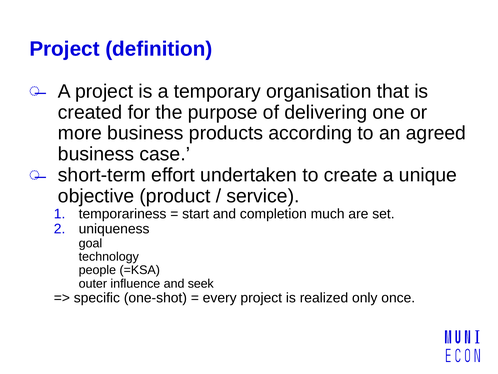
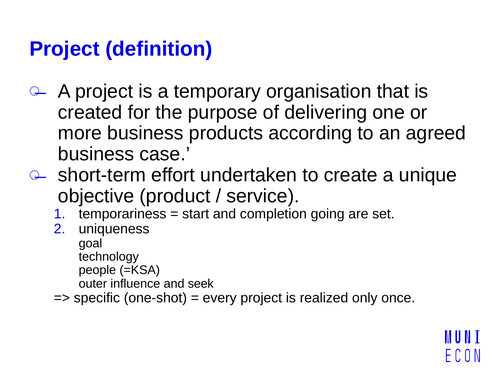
much: much -> going (328, 214)
